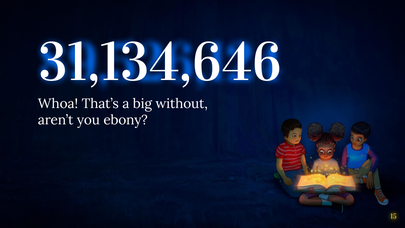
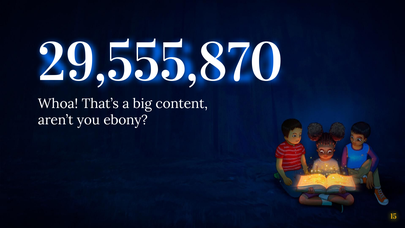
31,134,646: 31,134,646 -> 29,555,870 (161, 62)
without: without -> content (182, 104)
